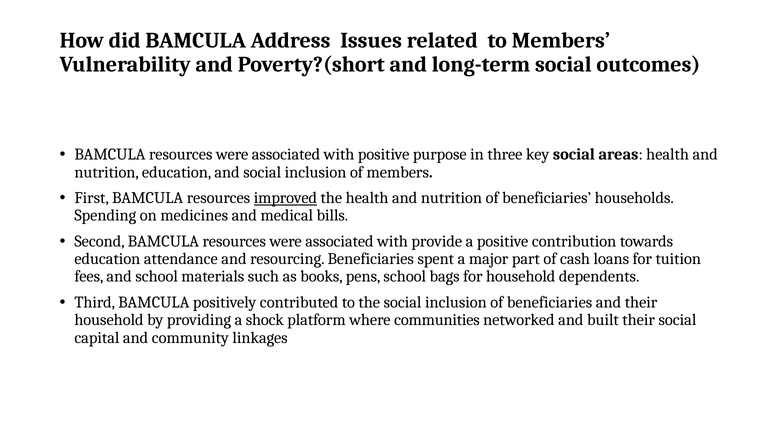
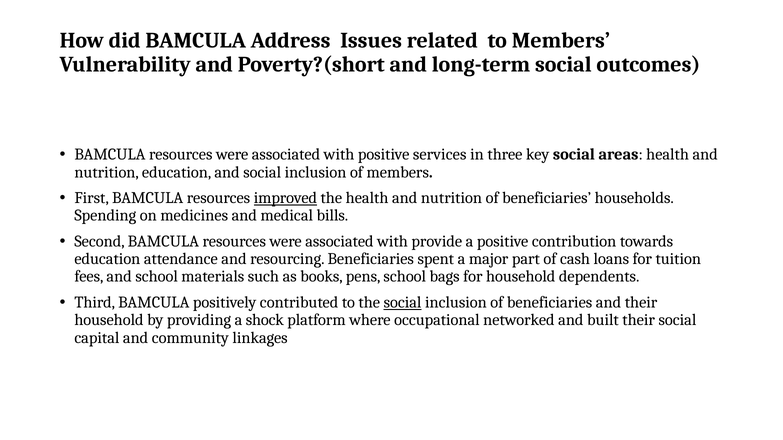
purpose: purpose -> services (440, 155)
social underline: none -> present (403, 303)
communities: communities -> occupational (437, 320)
